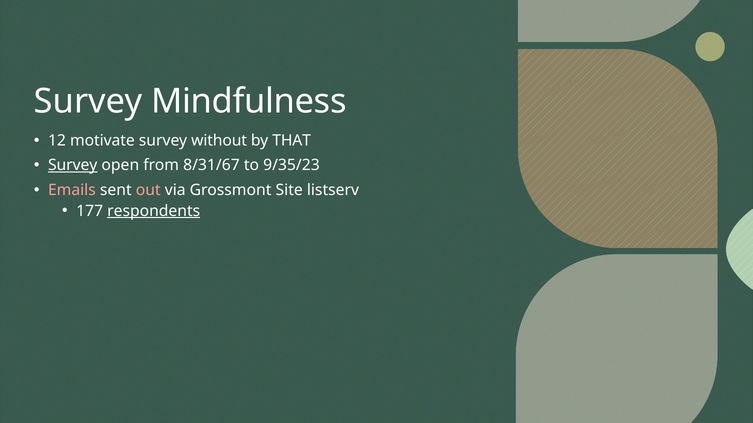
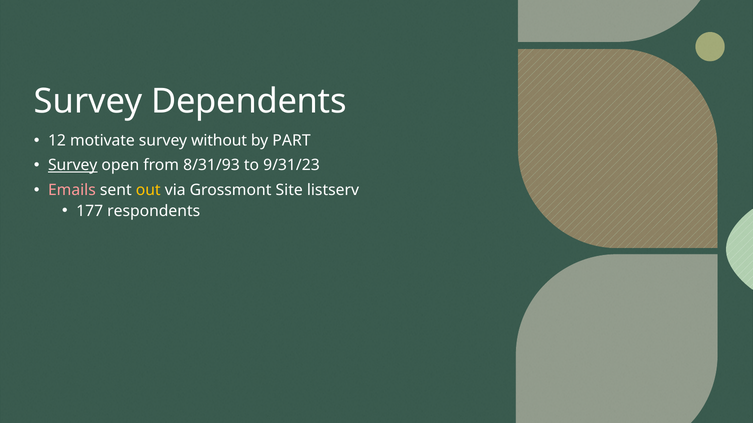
Mindfulness: Mindfulness -> Dependents (249, 101)
THAT: THAT -> PART (292, 141)
8/31/67: 8/31/67 -> 8/31/93 (211, 166)
9/35/23: 9/35/23 -> 9/31/23 (291, 166)
out colour: pink -> yellow (148, 190)
respondents underline: present -> none (154, 211)
